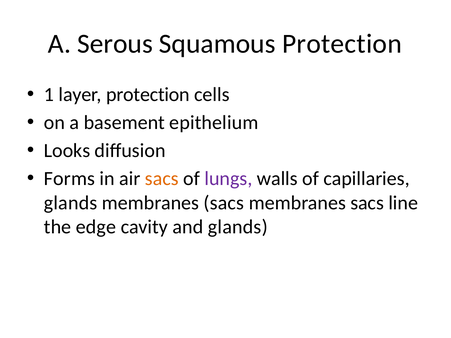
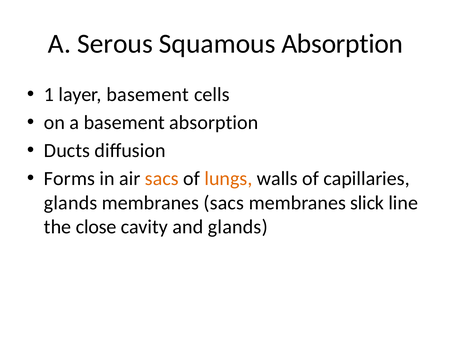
Squamous Protection: Protection -> Absorption (342, 44)
layer protection: protection -> basement (148, 95)
basement epithelium: epithelium -> absorption (214, 123)
Looks: Looks -> Ducts (67, 151)
lungs colour: purple -> orange (228, 179)
sacs: sacs -> slick (367, 203)
edge: edge -> close (96, 227)
